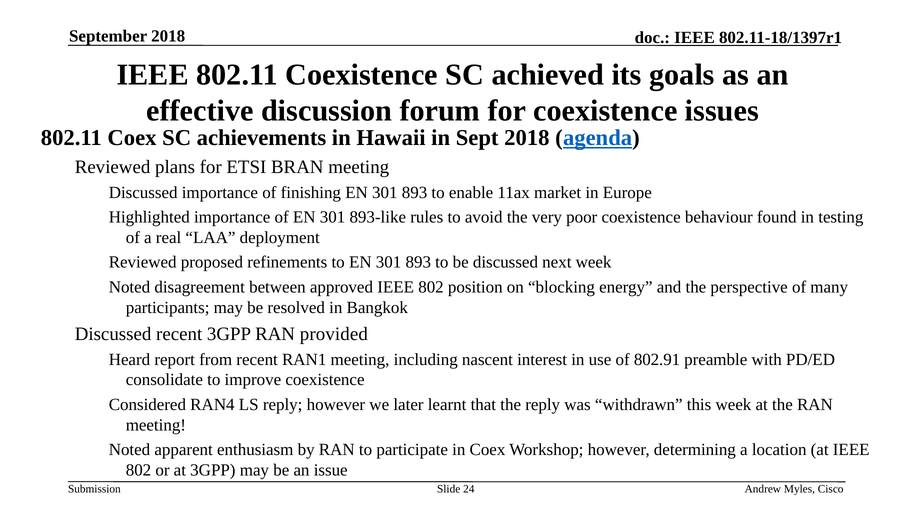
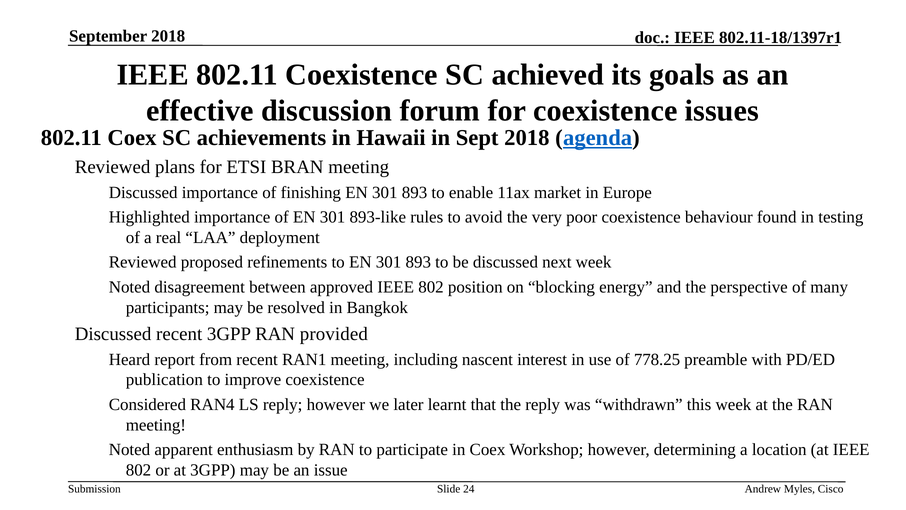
802.91: 802.91 -> 778.25 (657, 359)
consolidate: consolidate -> publication (164, 380)
